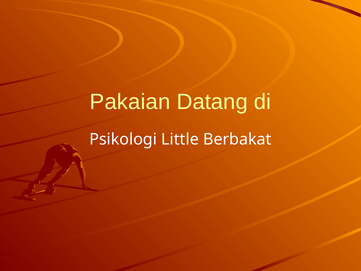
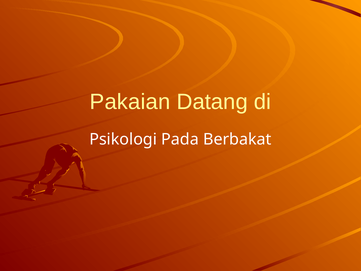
Little: Little -> Pada (180, 139)
